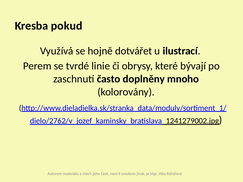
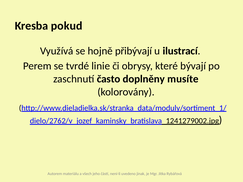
dotvářet: dotvářet -> přibývají (134, 51)
mnoho: mnoho -> musíte (183, 79)
